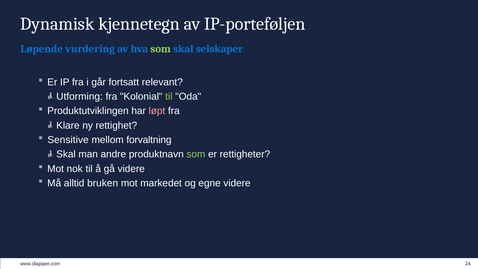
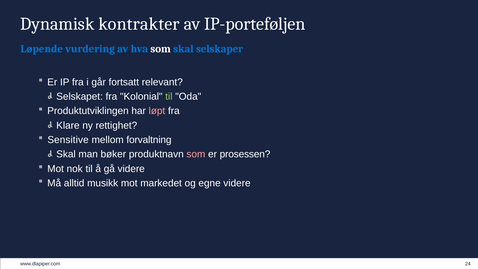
kjennetegn: kjennetegn -> kontrakter (139, 24)
som colour: light green -> white (161, 49)
Utforming: Utforming -> Selskapet (80, 97)
andre: andre -> bøker (113, 154)
som colour: light green -> pink (196, 154)
rettigheter: rettigheter -> prosessen (245, 154)
bruken: bruken -> musikk (103, 183)
